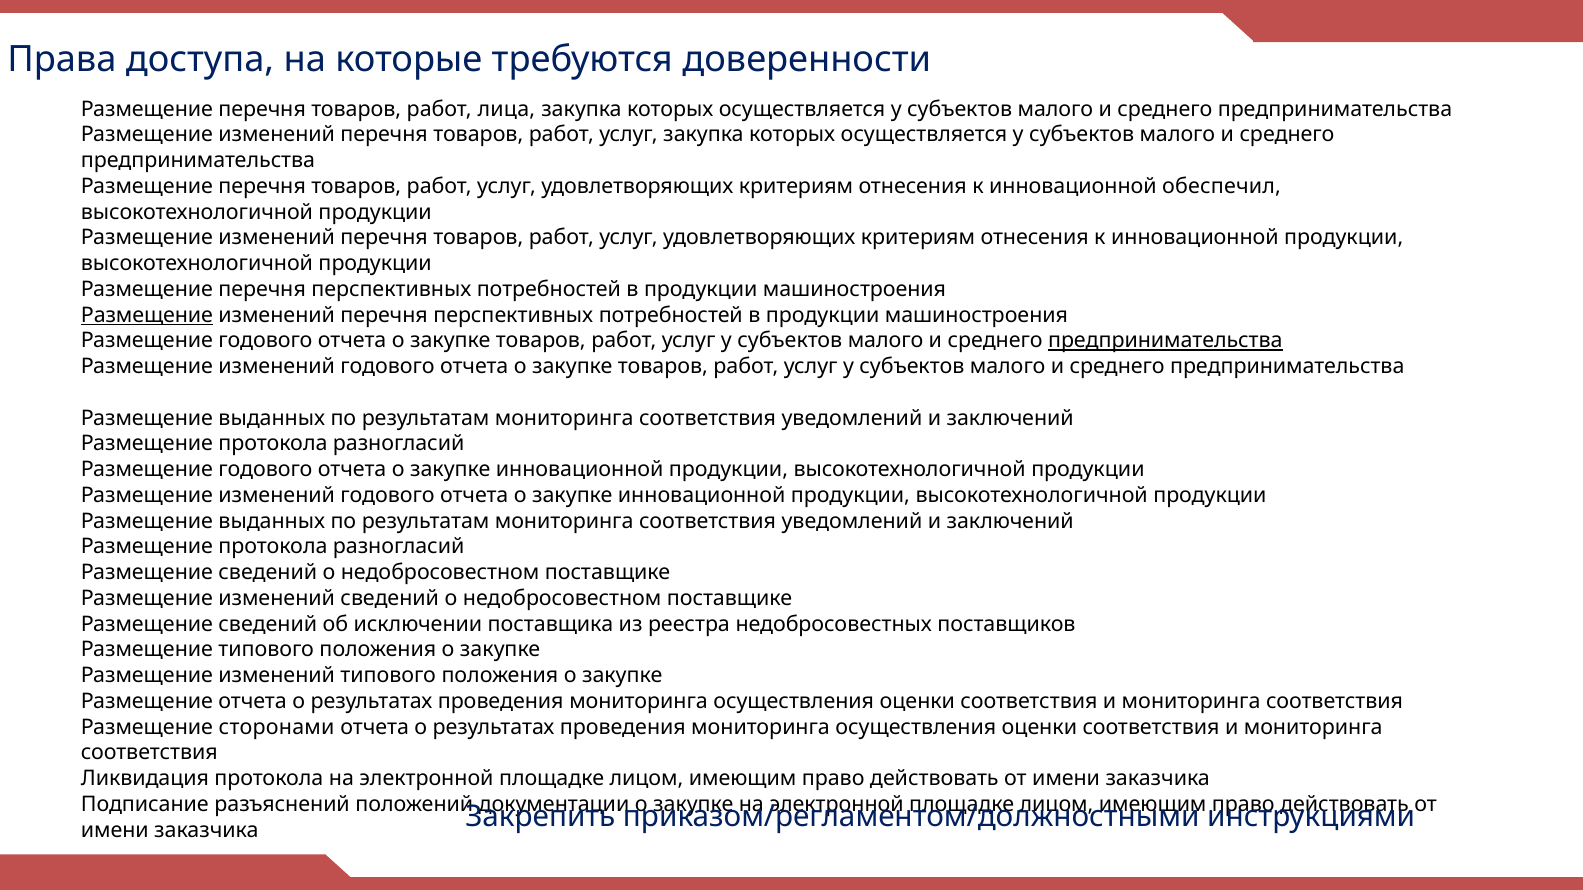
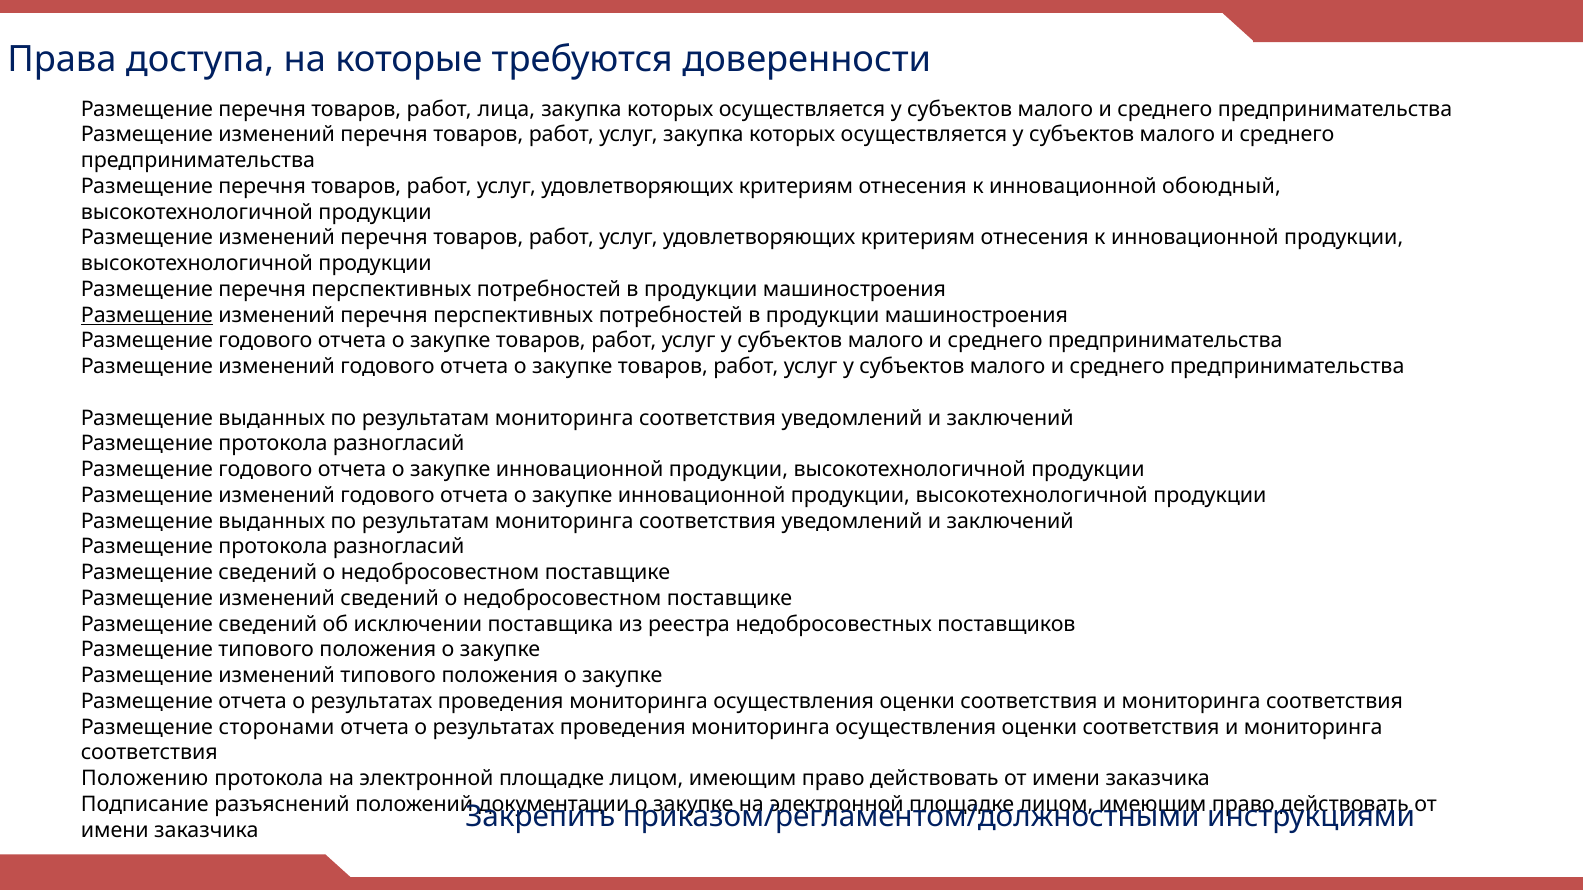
обеспечил: обеспечил -> обоюдный (1222, 186)
предпринимательства underline: present -> none (1165, 341)
Ликвидация: Ликвидация -> Положению (145, 779)
